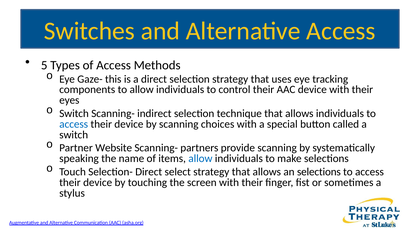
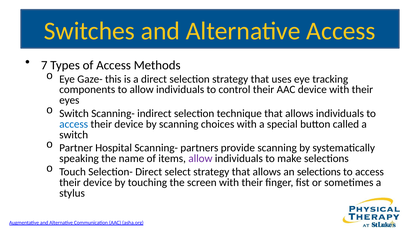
5: 5 -> 7 (44, 65)
Website: Website -> Hospital (114, 148)
allow colour: blue -> purple (200, 159)
